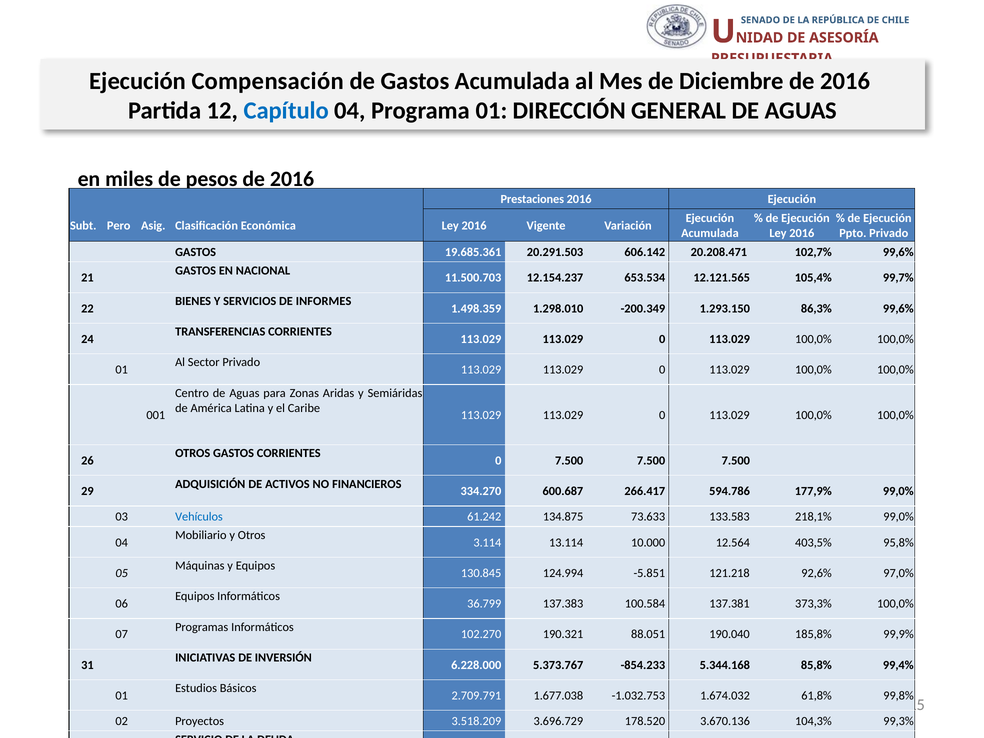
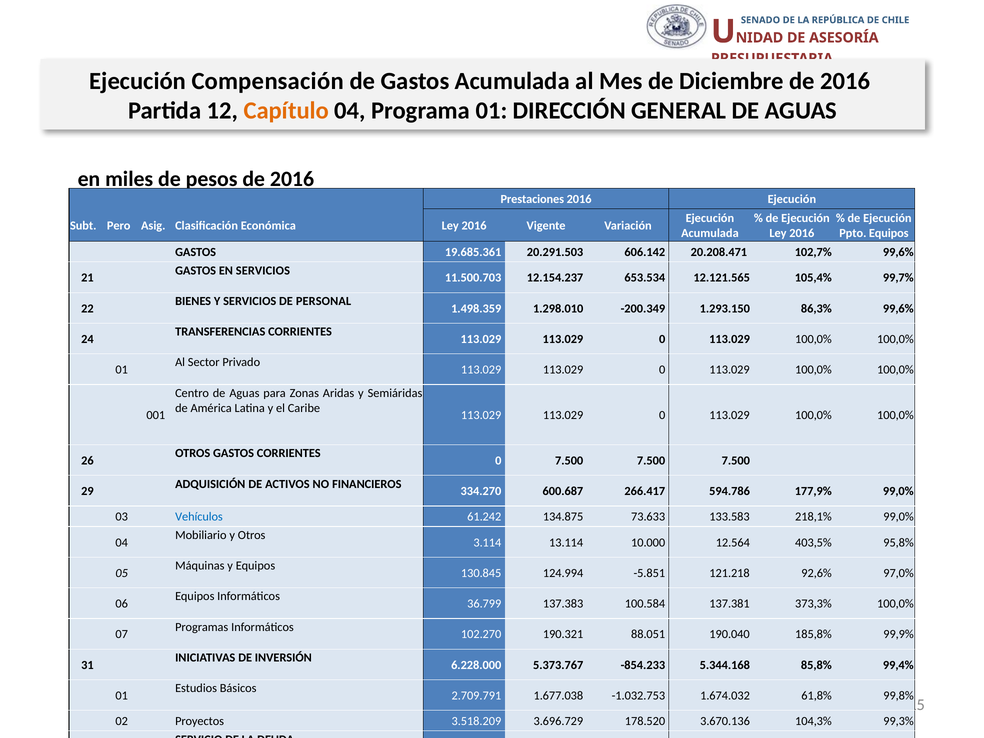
Capítulo colour: blue -> orange (286, 111)
Ppto Privado: Privado -> Equipos (889, 233)
EN NACIONAL: NACIONAL -> SERVICIOS (263, 270)
DE INFORMES: INFORMES -> PERSONAL (324, 301)
